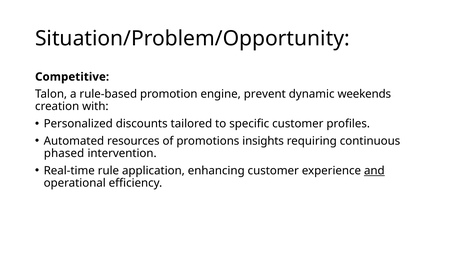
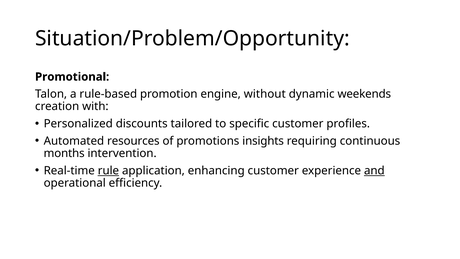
Competitive: Competitive -> Promotional (72, 77)
prevent: prevent -> without (265, 94)
phased: phased -> months (64, 153)
rule underline: none -> present (108, 170)
